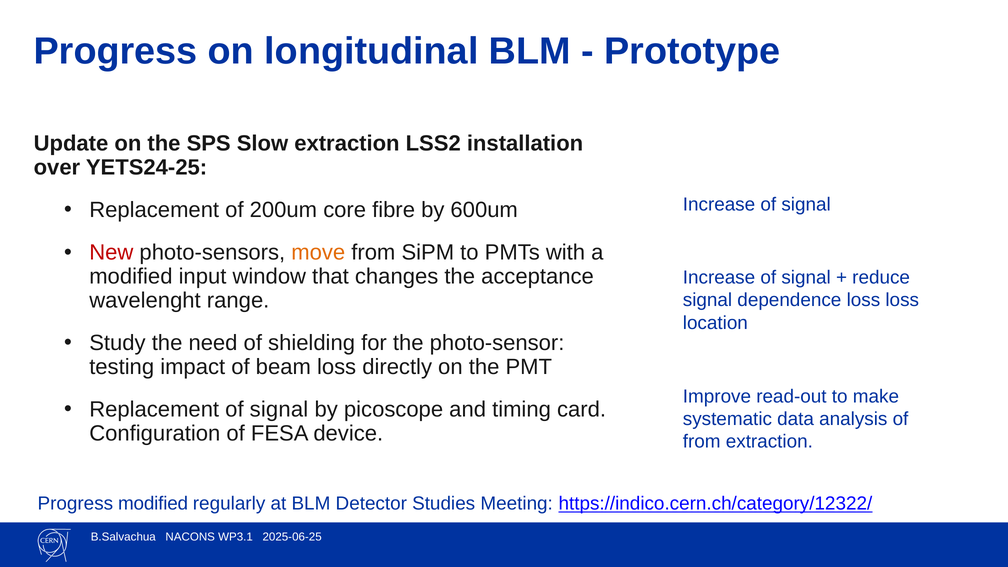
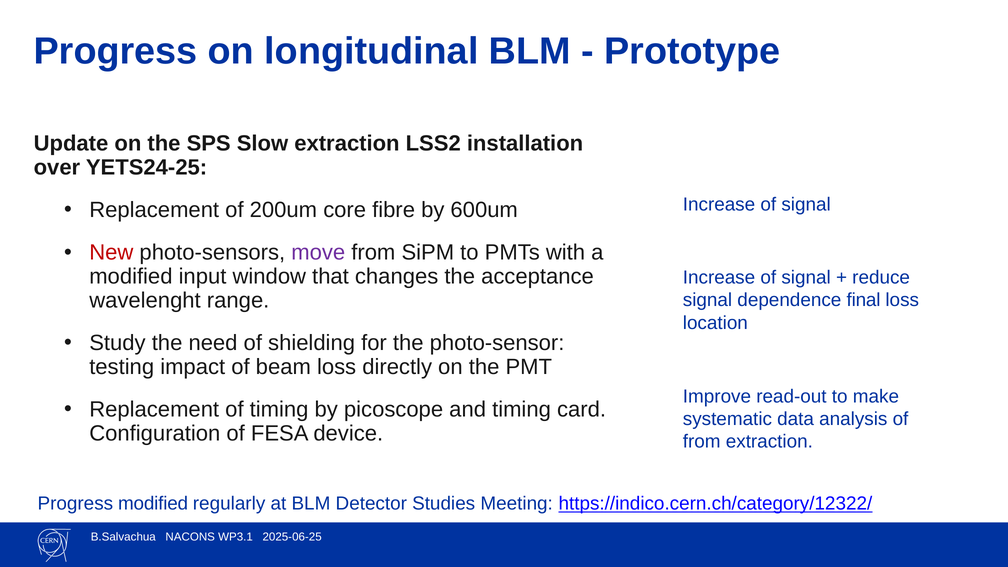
move colour: orange -> purple (318, 253)
dependence loss: loss -> final (864, 300)
Replacement of signal: signal -> timing (279, 409)
